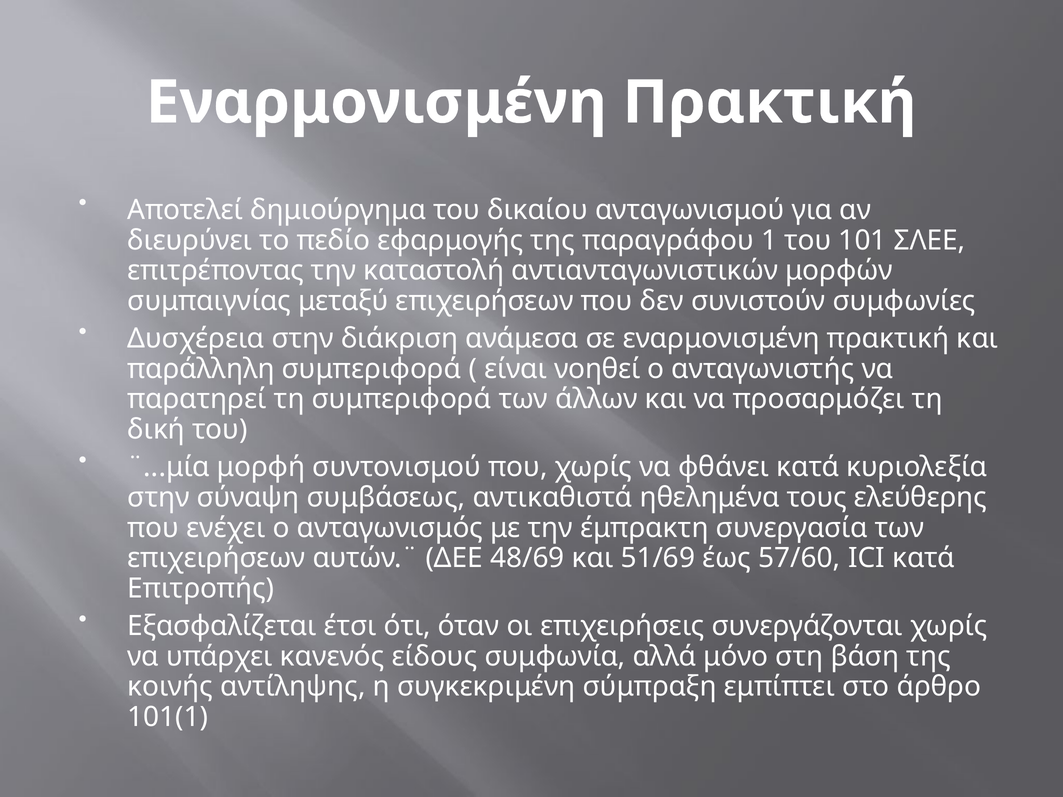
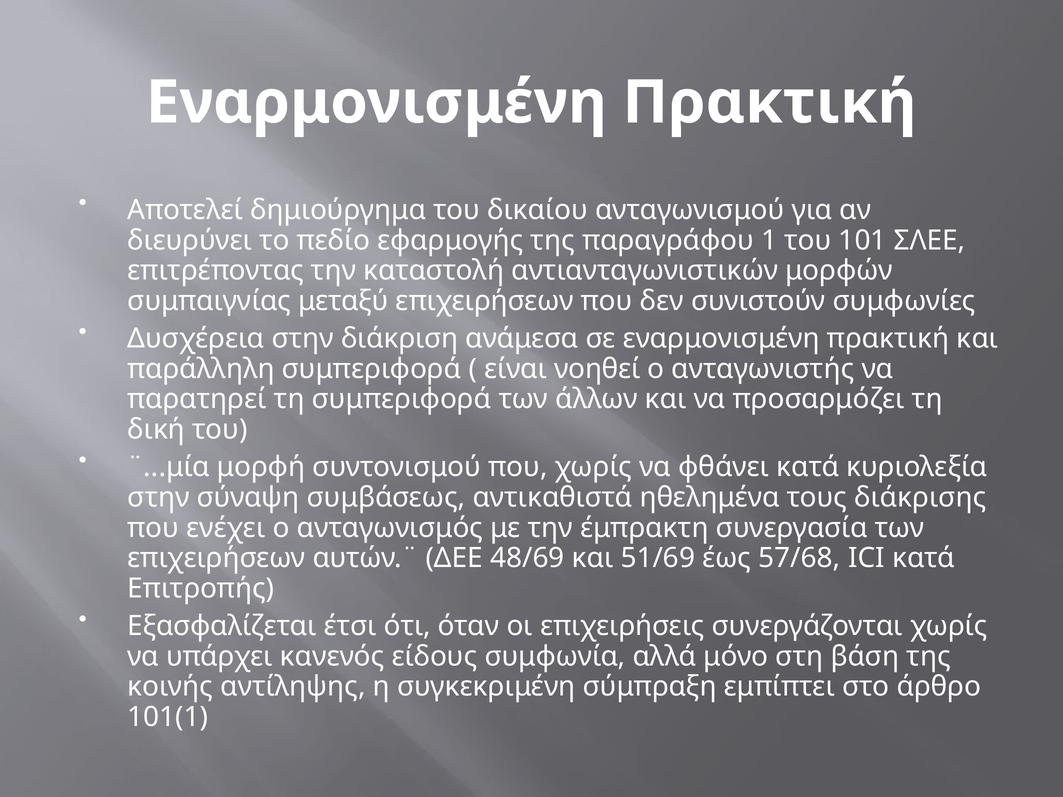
ελεύθερης: ελεύθερης -> διάκρισης (920, 498)
57/60: 57/60 -> 57/68 (799, 558)
